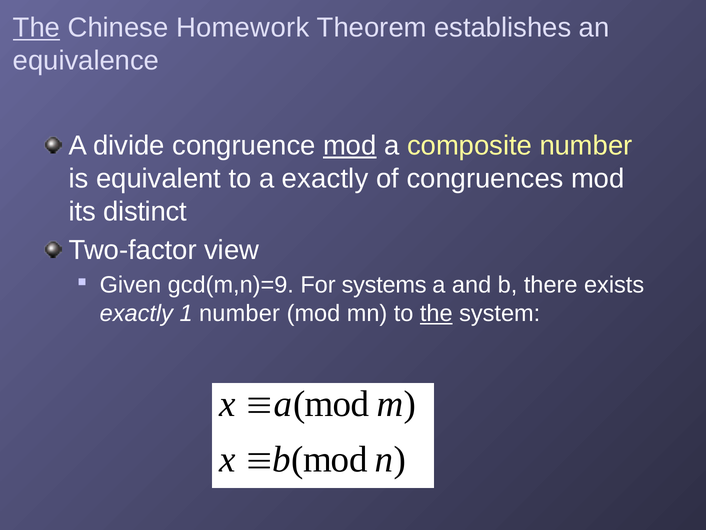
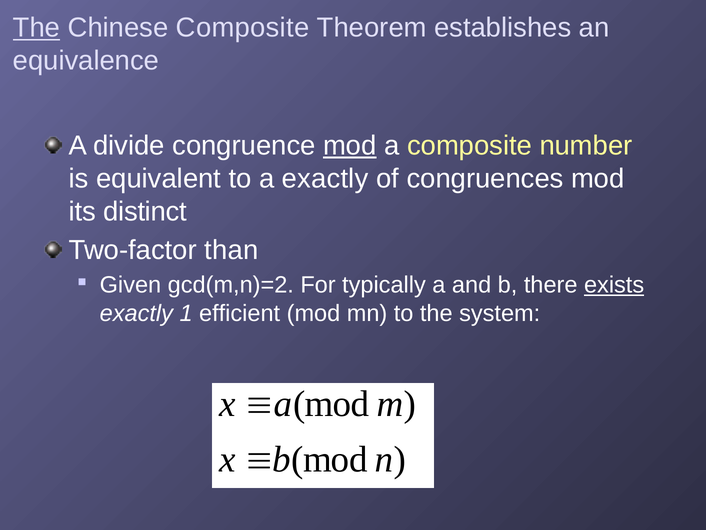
Chinese Homework: Homework -> Composite (243, 28)
view: view -> than (232, 250)
gcd(m,n)=9: gcd(m,n)=9 -> gcd(m,n)=2 (231, 285)
systems: systems -> typically (384, 285)
exists underline: none -> present (614, 285)
1 number: number -> efficient (240, 313)
the underline: present -> none (436, 313)
